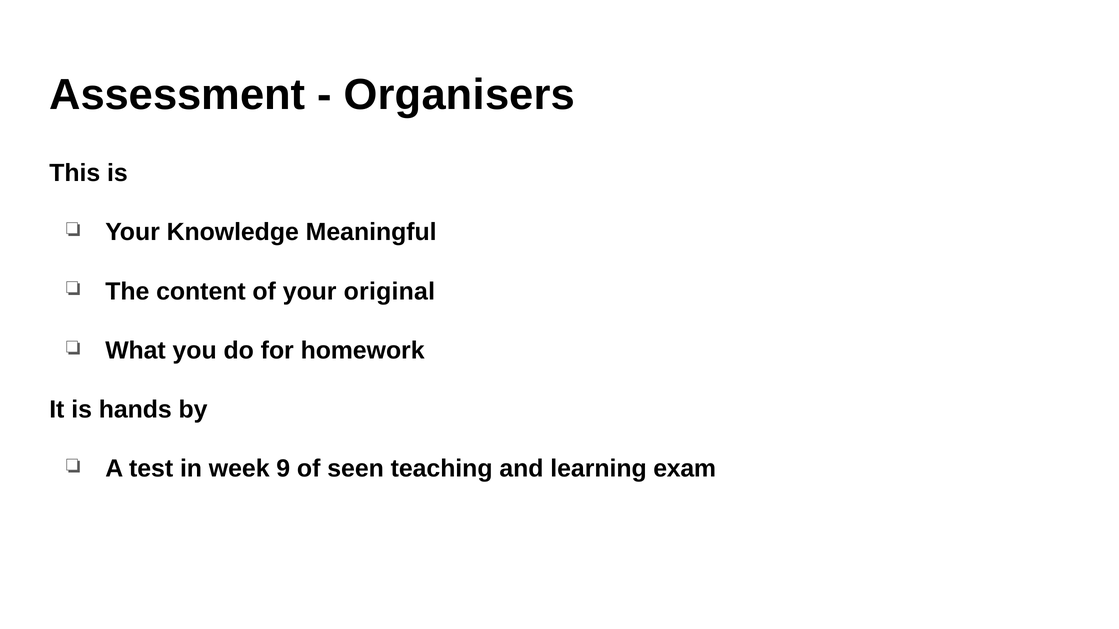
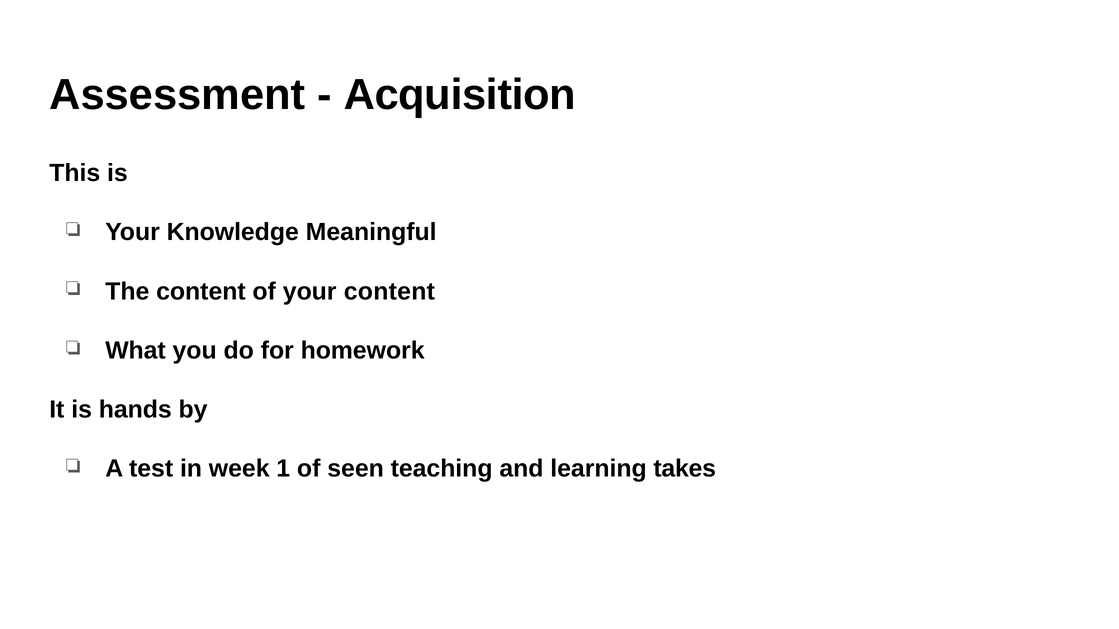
Organisers: Organisers -> Acquisition (460, 95)
your original: original -> content (389, 292)
9: 9 -> 1 (283, 469)
exam: exam -> takes (685, 469)
